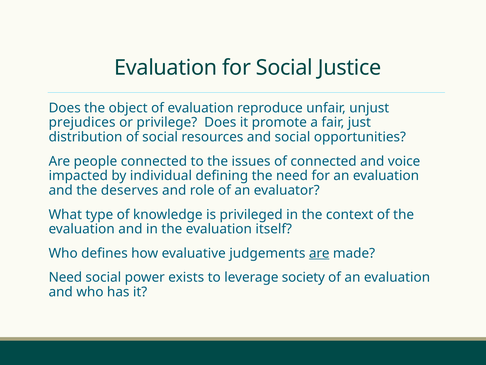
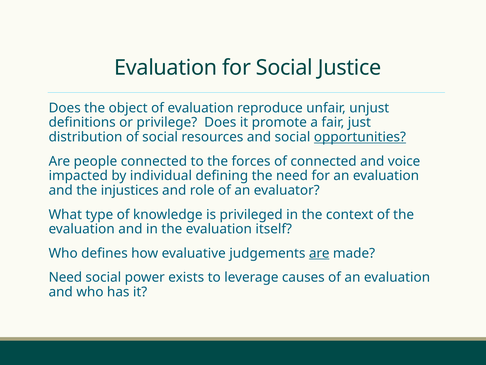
prejudices: prejudices -> definitions (82, 122)
opportunities underline: none -> present (360, 137)
issues: issues -> forces (251, 161)
deserves: deserves -> injustices (130, 190)
society: society -> causes (303, 277)
